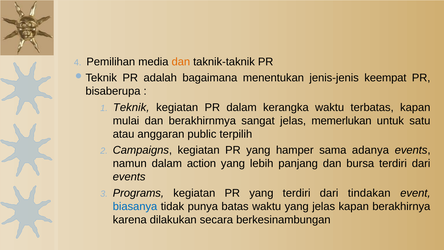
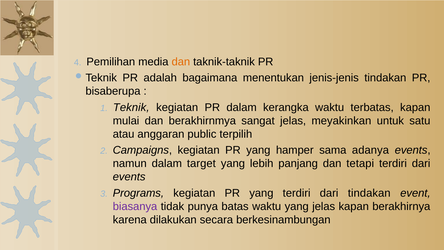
jenis-jenis keempat: keempat -> tindakan (385, 78)
memerlukan: memerlukan -> meyakinkan (341, 121)
action: action -> target (201, 163)
bursa: bursa -> tetapi (360, 163)
biasanya colour: blue -> purple (135, 206)
